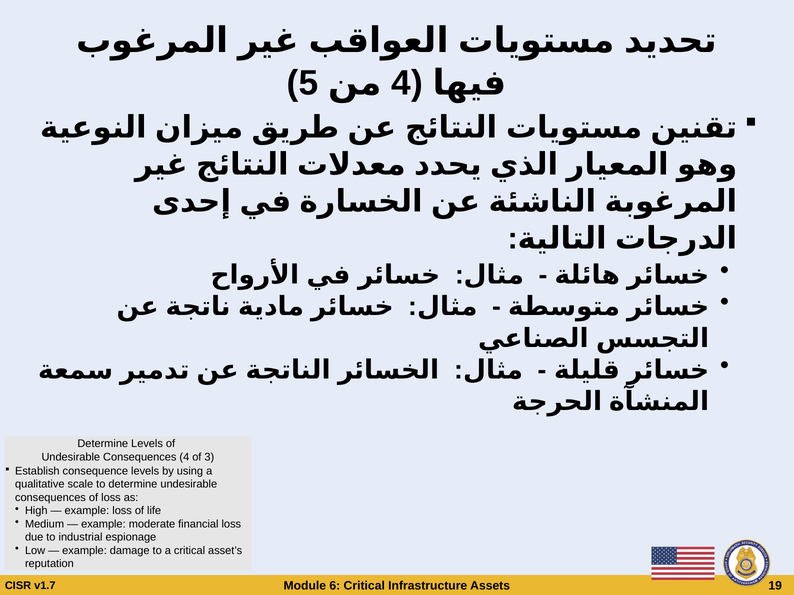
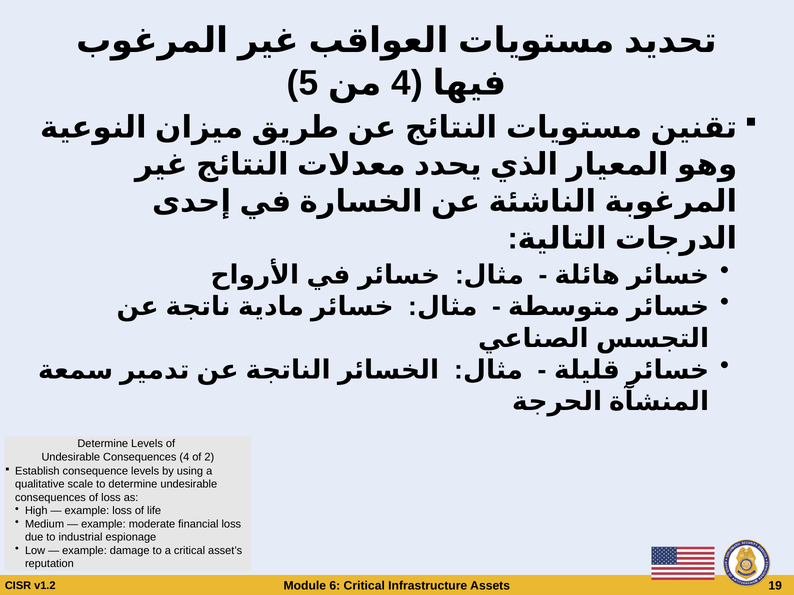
3: 3 -> 2 (209, 457)
v1.7: v1.7 -> v1.2 (45, 586)
